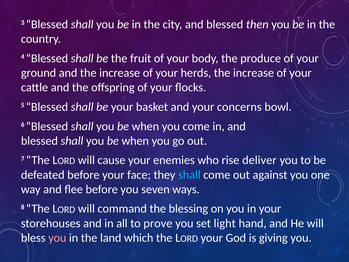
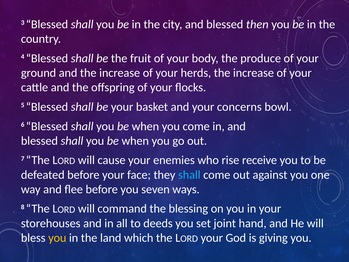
deliver: deliver -> receive (260, 160)
prove: prove -> deeds (158, 223)
light: light -> joint (225, 223)
you colour: pink -> yellow (57, 238)
